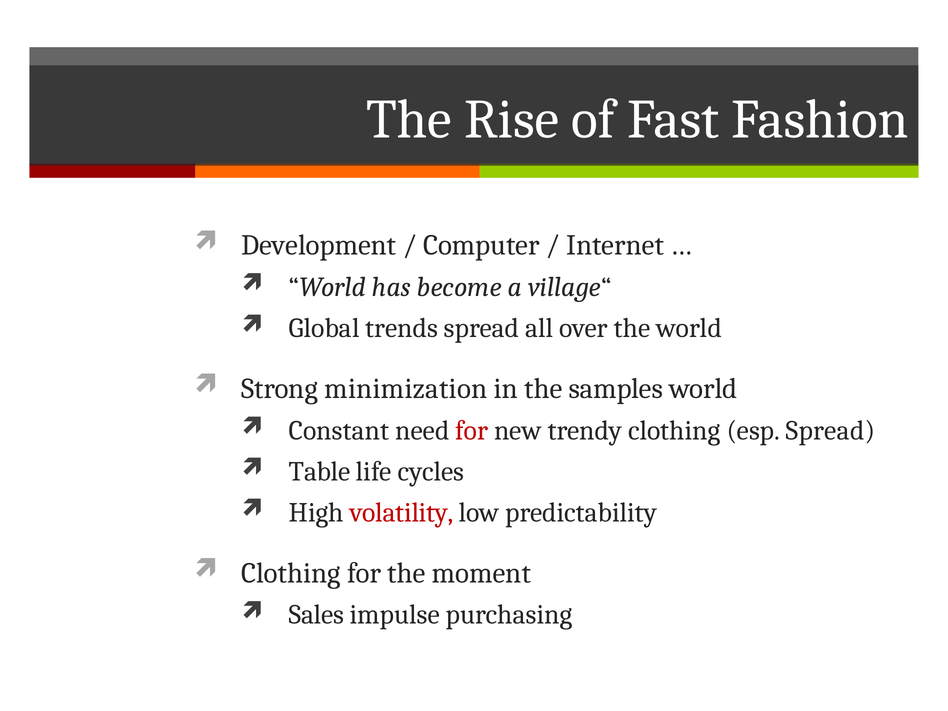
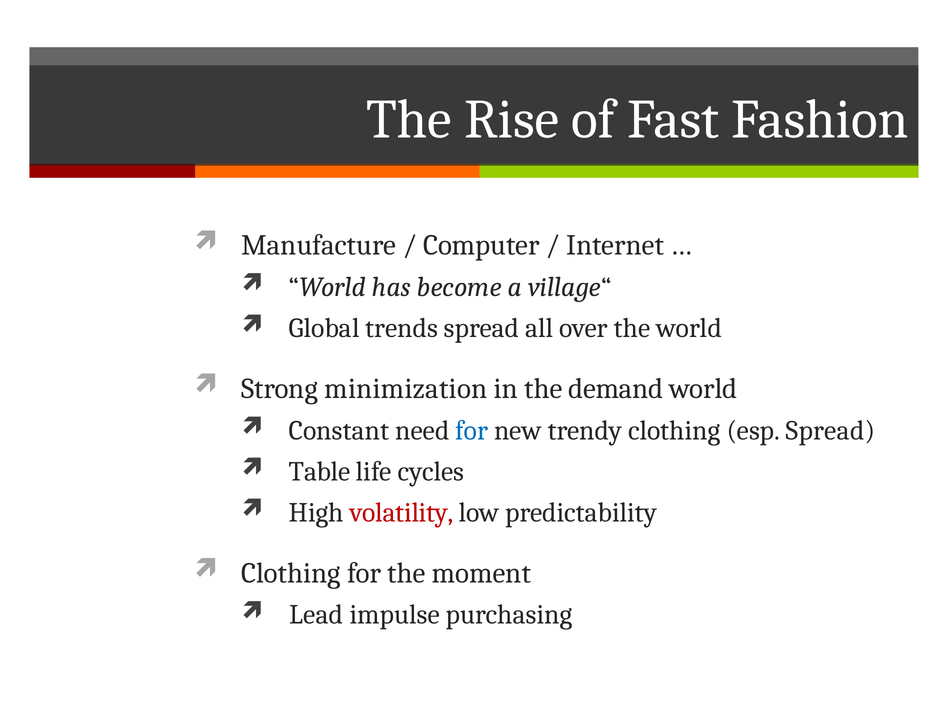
Development: Development -> Manufacture (319, 245)
samples: samples -> demand (616, 389)
for colour: red -> blue (472, 430)
Sales: Sales -> Lead (316, 615)
